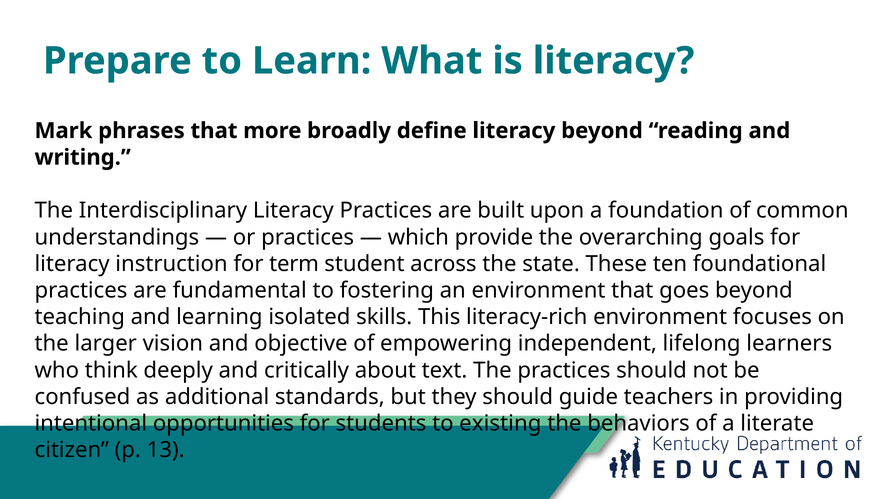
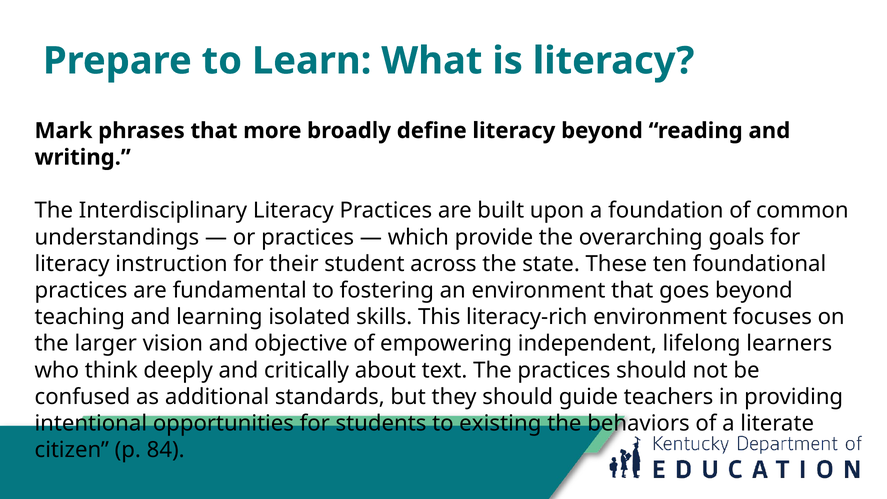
term: term -> their (294, 264)
13: 13 -> 84 (166, 450)
